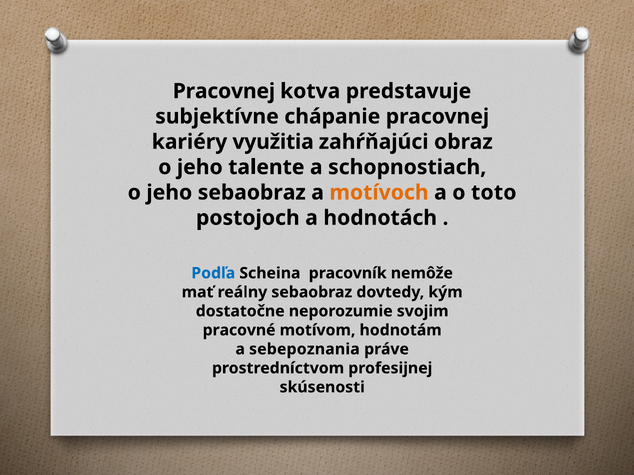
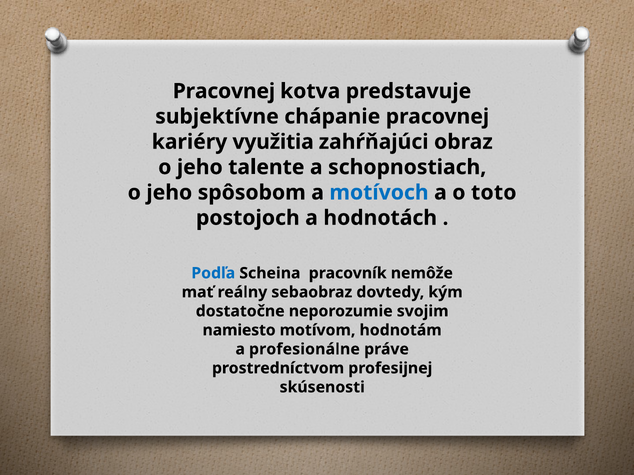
jeho sebaobraz: sebaobraz -> spôsobom (252, 193)
motívoch colour: orange -> blue (379, 193)
pracovné: pracovné -> namiesto (239, 330)
sebepoznania: sebepoznania -> profesionálne (304, 350)
